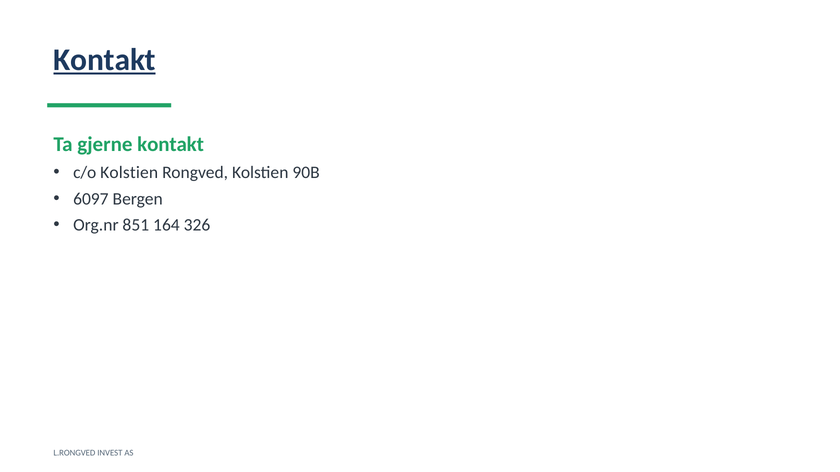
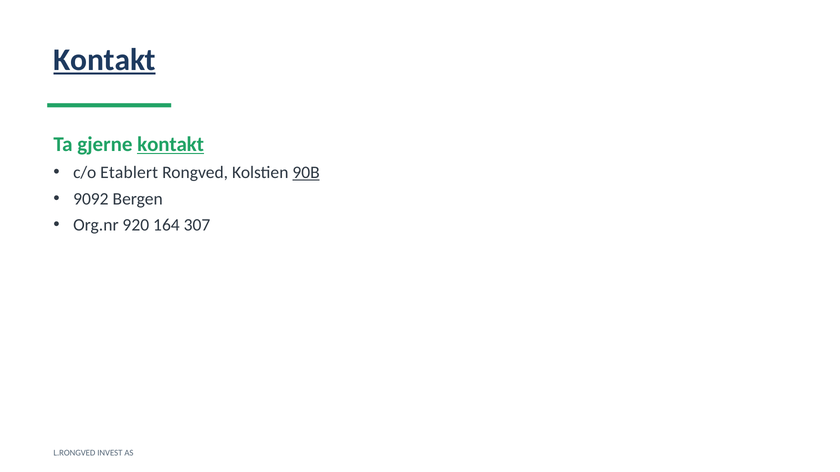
kontakt underline: none -> present (171, 145)
c/o Kolstien: Kolstien -> Etablert (129, 173)
90B underline: none -> present (306, 173)
6097: 6097 -> 9092 (91, 199)
851: 851 -> 920 (136, 225)
326: 326 -> 307 (197, 225)
